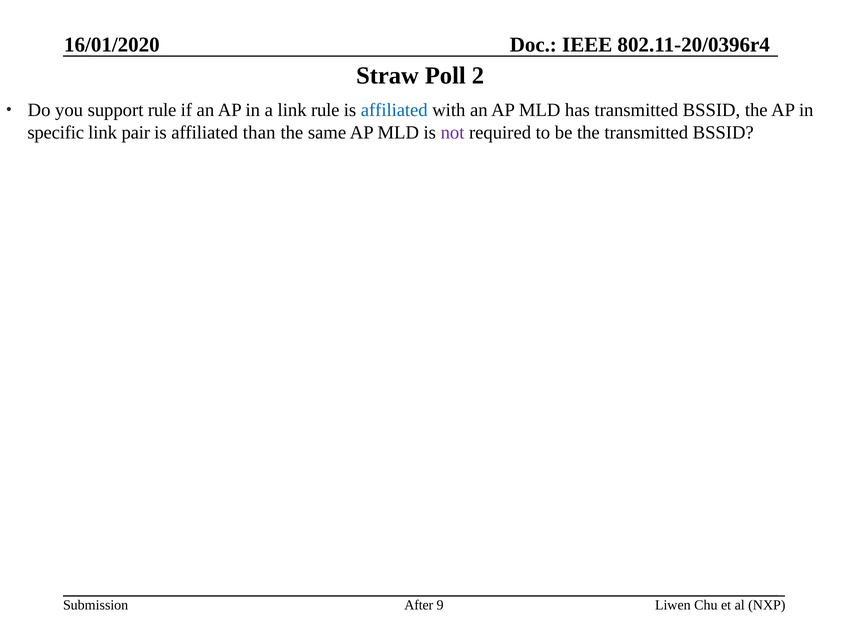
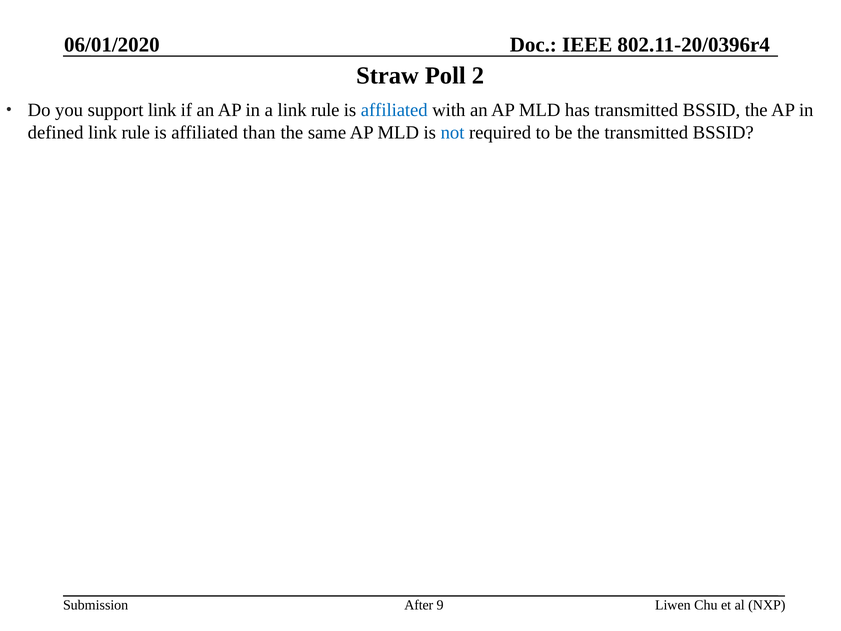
16/01/2020: 16/01/2020 -> 06/01/2020 (112, 45)
support rule: rule -> link (162, 110)
specific: specific -> defined (56, 133)
pair: pair -> rule (136, 133)
not colour: purple -> blue (453, 133)
